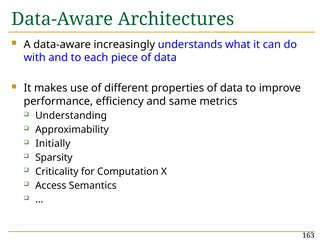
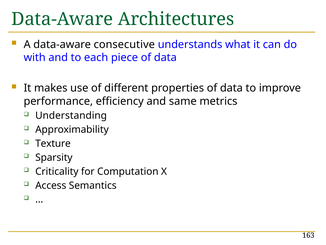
increasingly: increasingly -> consecutive (124, 44)
Initially: Initially -> Texture (53, 143)
